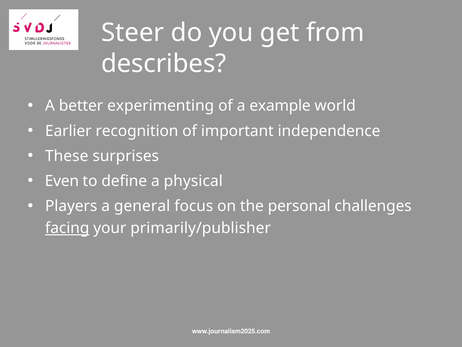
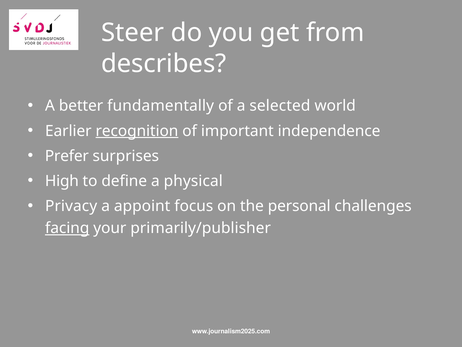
experimenting: experimenting -> fundamentally (161, 106)
example: example -> selected (280, 106)
recognition underline: none -> present (137, 131)
These: These -> Prefer (67, 156)
Even: Even -> High (62, 181)
Players: Players -> Privacy (71, 206)
general: general -> appoint (142, 206)
